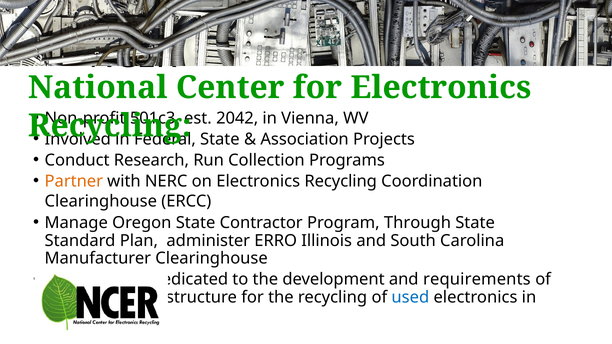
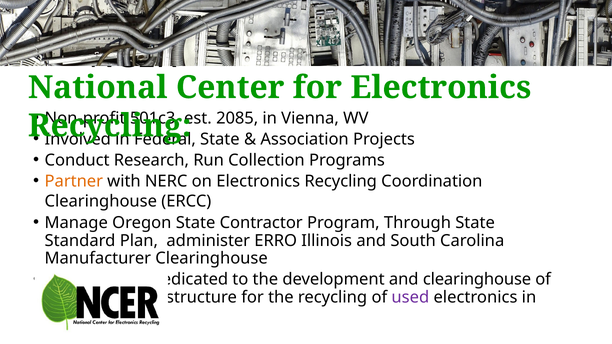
2042: 2042 -> 2085 (237, 118)
and requirements: requirements -> clearinghouse (477, 280)
used colour: blue -> purple (410, 298)
